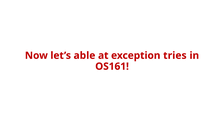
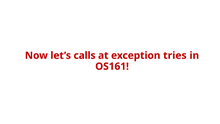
able: able -> calls (85, 55)
